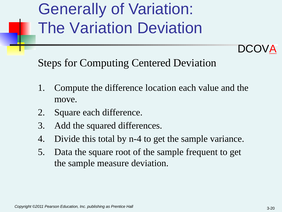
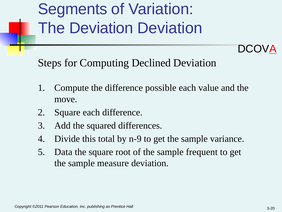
Generally: Generally -> Segments (73, 9)
The Variation: Variation -> Deviation (101, 28)
Centered: Centered -> Declined (151, 63)
location: location -> possible (161, 88)
n-4: n-4 -> n-9 (135, 138)
